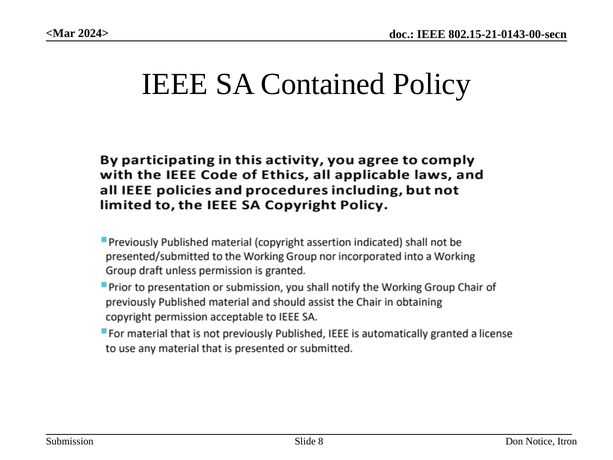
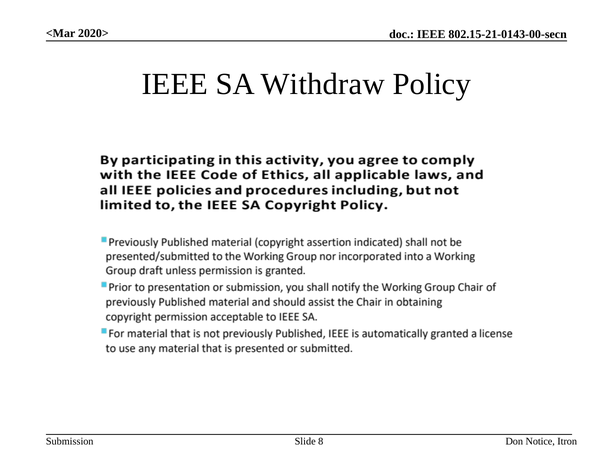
2024>: 2024> -> 2020> (93, 33)
Contained: Contained -> Withdraw (323, 84)
